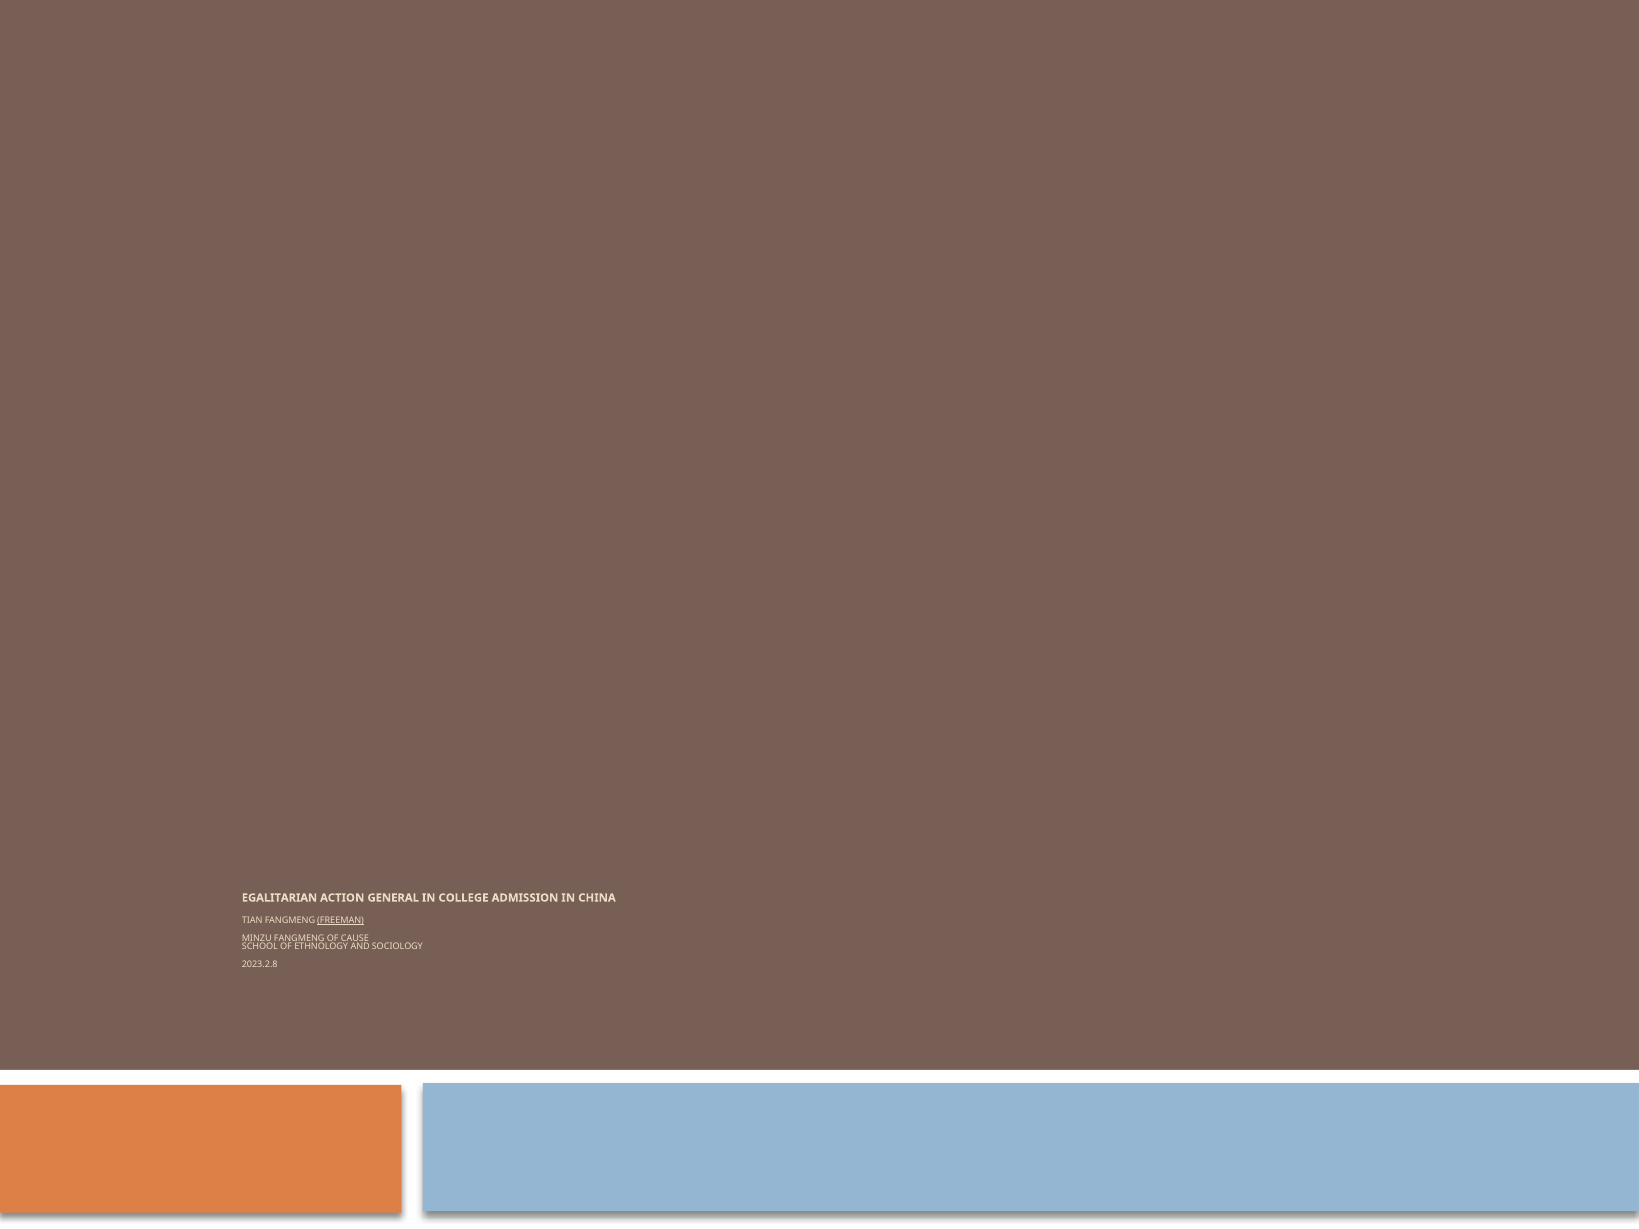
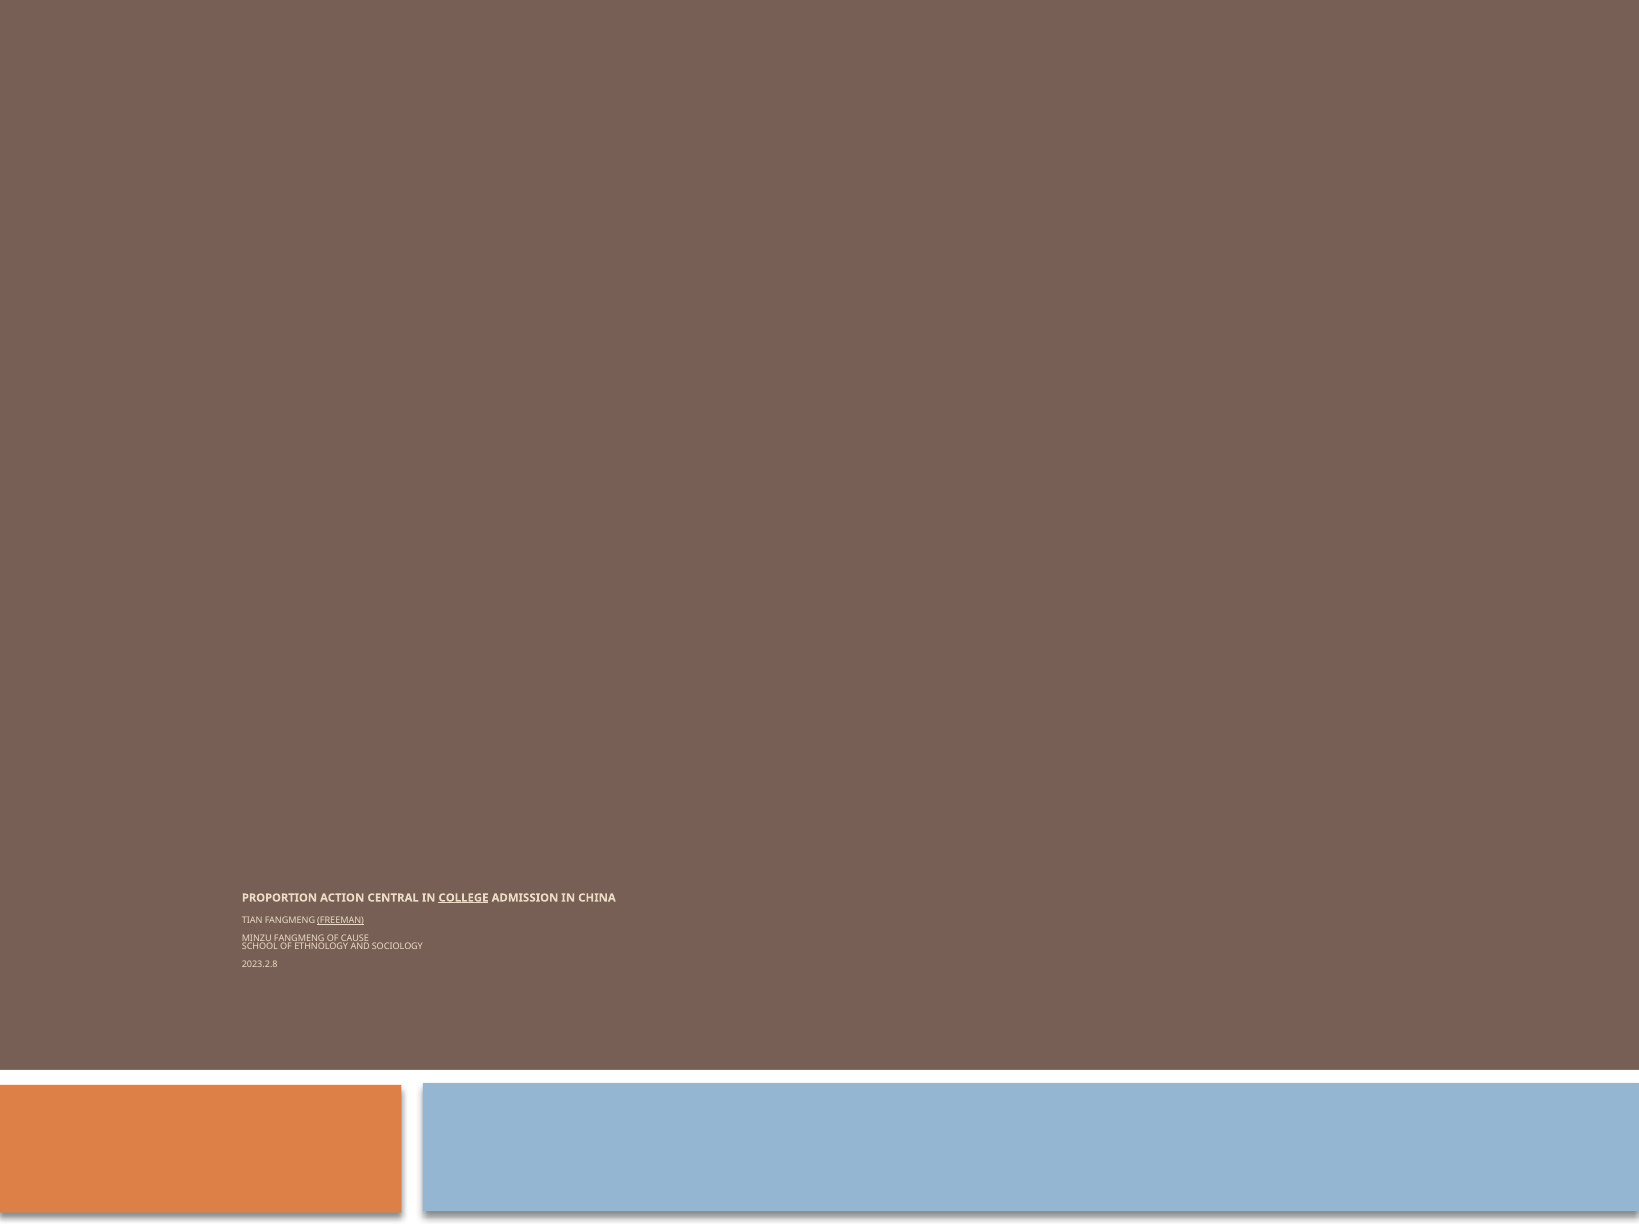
EGALITARIAN: EGALITARIAN -> PROPORTION (279, 898)
GENERAL: GENERAL -> CENTRAL (393, 898)
COLLEGE underline: none -> present (463, 898)
